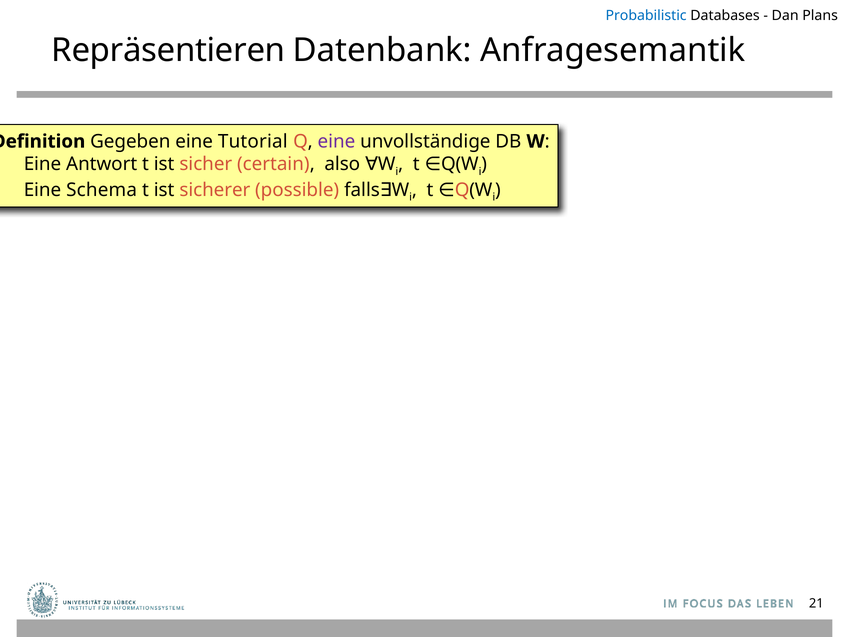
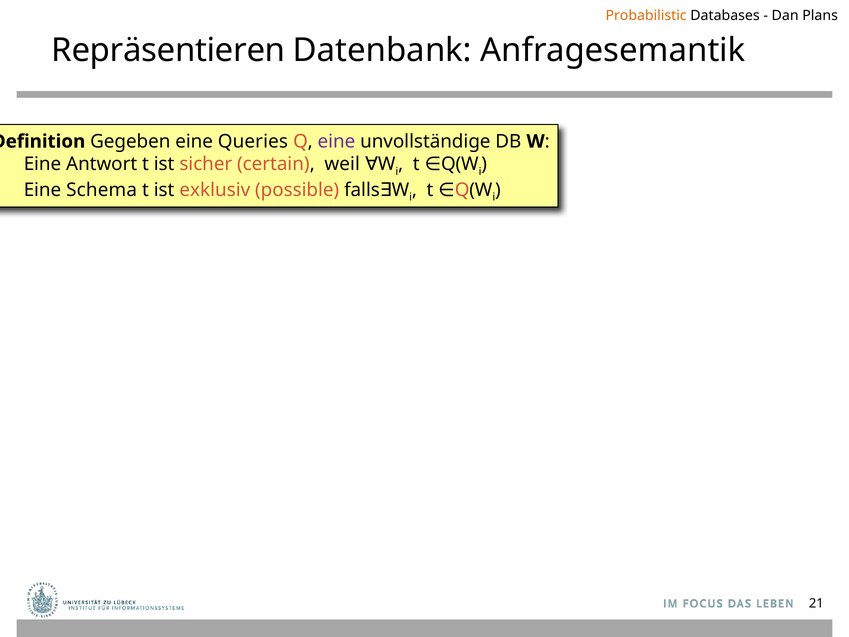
Probabilistic colour: blue -> orange (646, 15)
Tutorial: Tutorial -> Queries (253, 141)
also: also -> weil (342, 164)
sicherer: sicherer -> exklusiv (215, 190)
